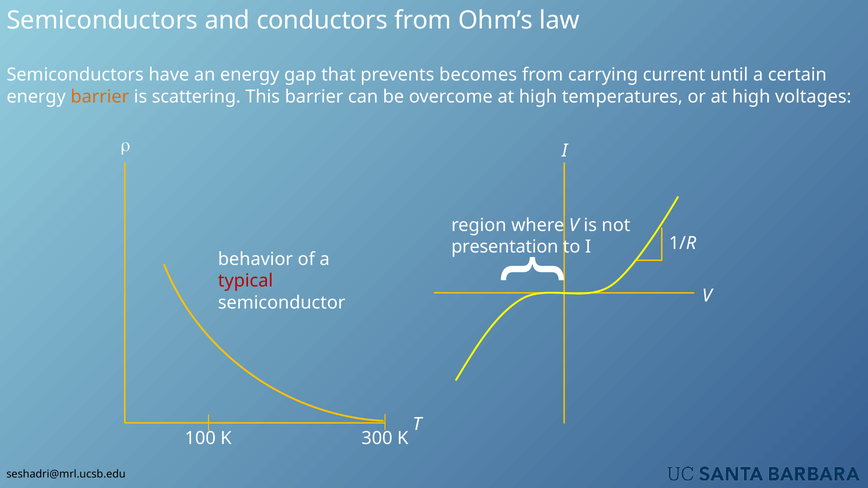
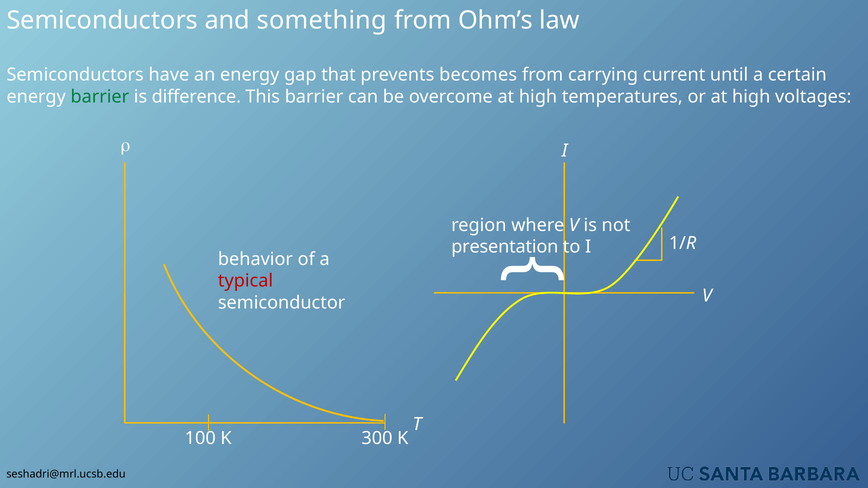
conductors: conductors -> something (322, 20)
barrier colour: orange -> green (100, 97)
scattering: scattering -> difference (196, 97)
